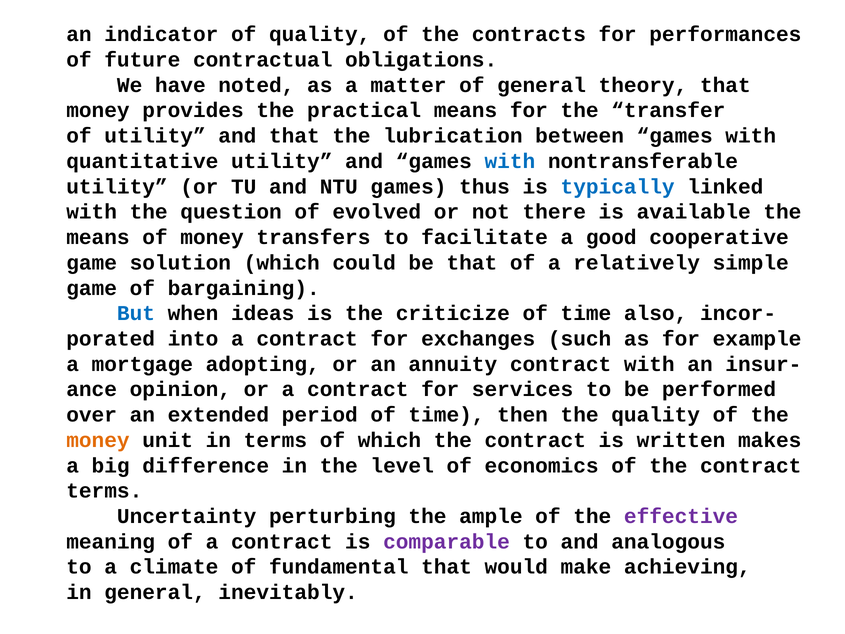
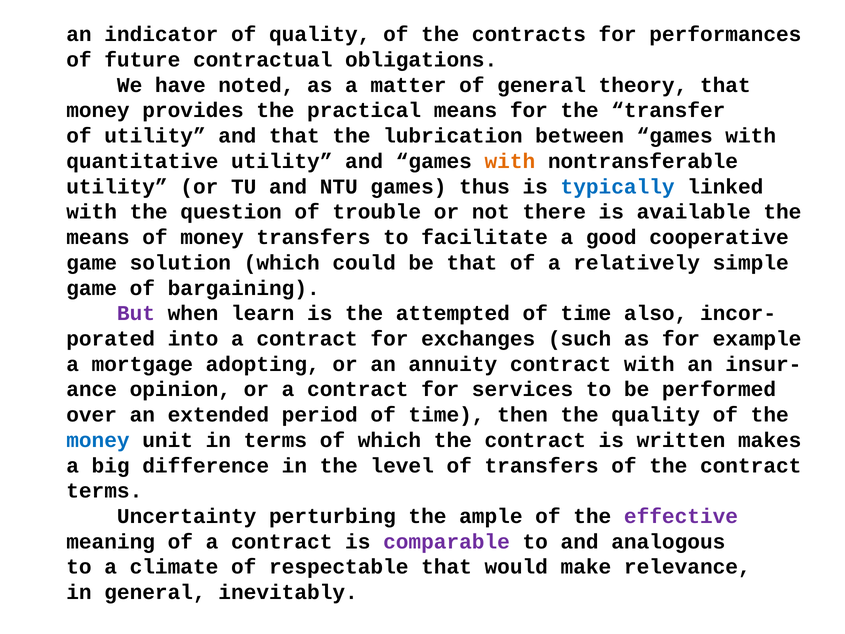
with colour: blue -> orange (510, 161)
evolved: evolved -> trouble (377, 212)
But colour: blue -> purple (136, 313)
ideas: ideas -> learn (263, 313)
criticize: criticize -> attempted (453, 313)
money colour: orange -> blue (98, 440)
of economics: economics -> transfers (542, 465)
fundamental: fundamental -> respectable (339, 567)
achieving: achieving -> relevance (687, 567)
